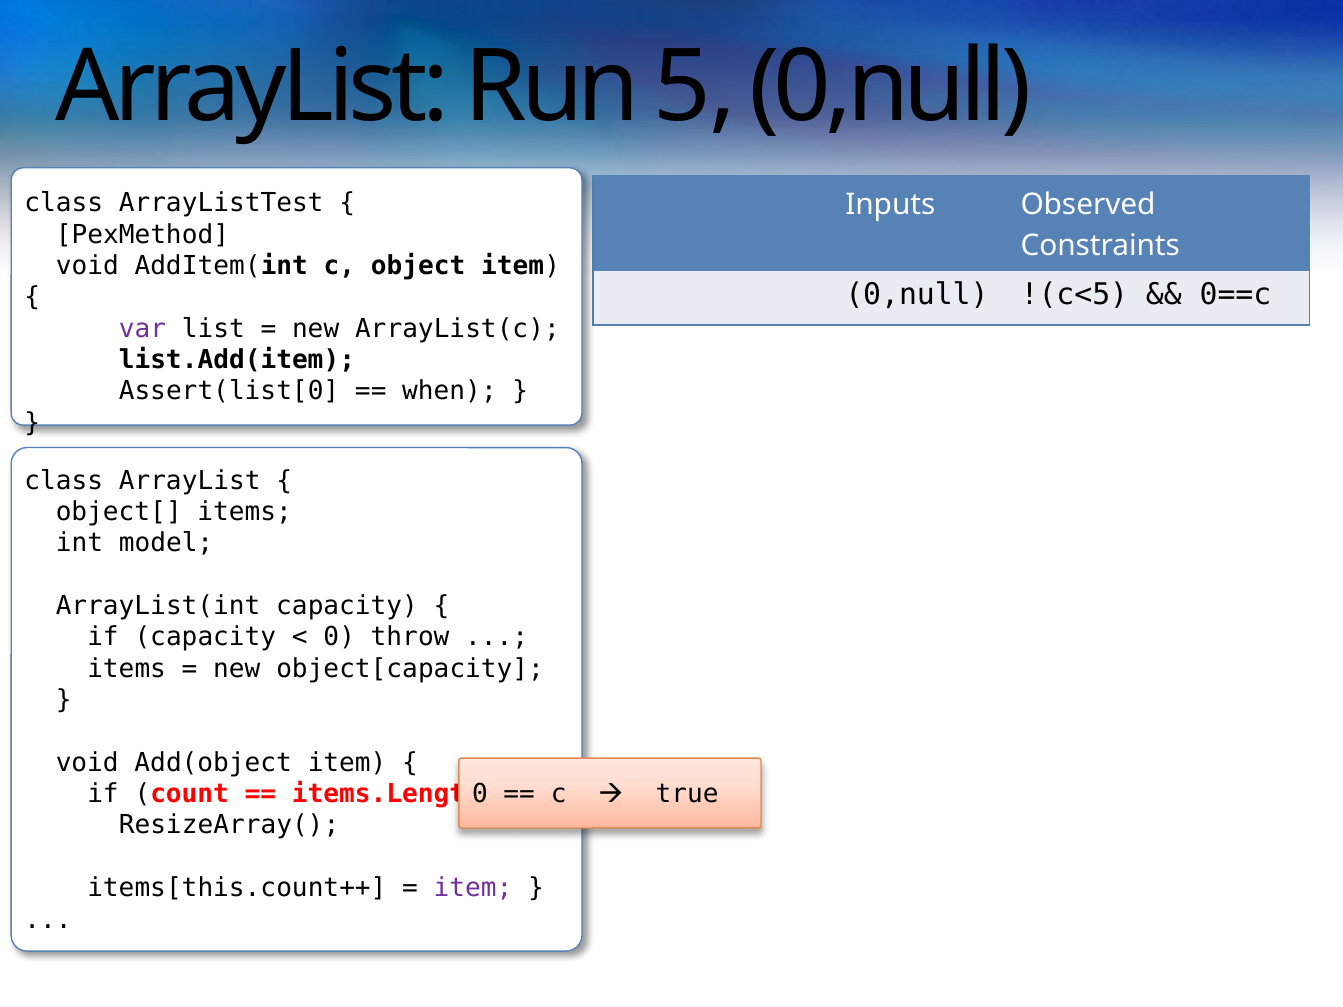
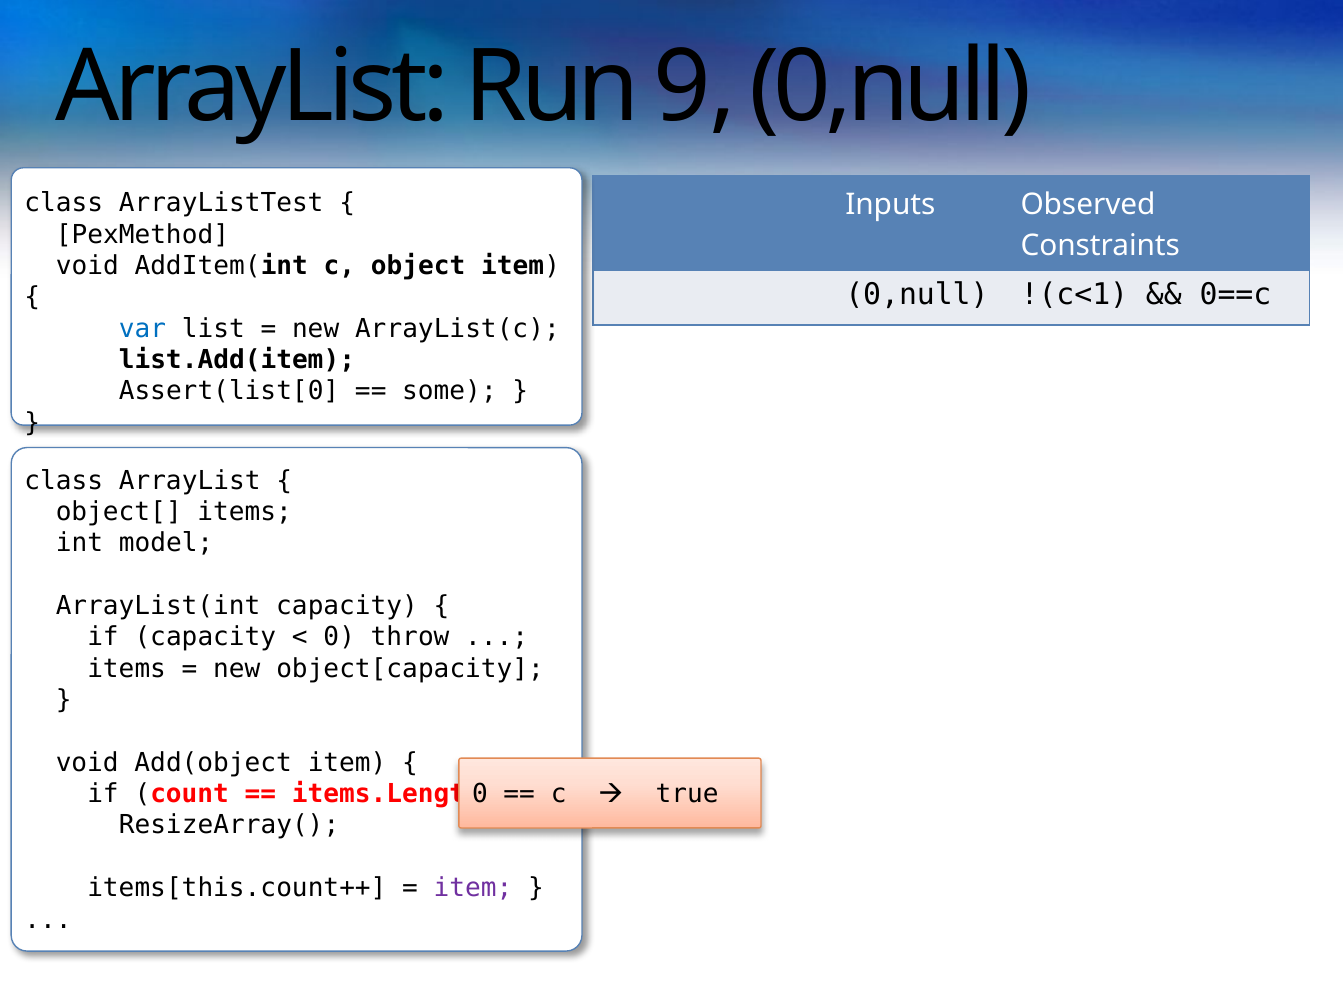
5: 5 -> 9 (695, 88)
!(c<5: !(c<5 -> !(c<1 (1074, 295)
var colour: purple -> blue (142, 329)
when: when -> some (449, 391)
